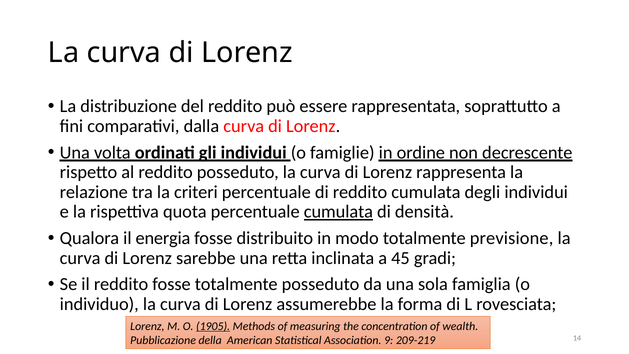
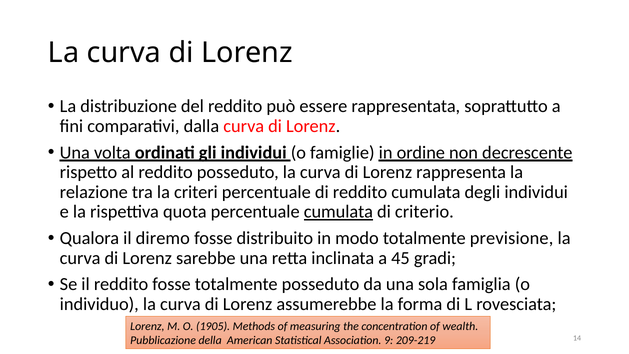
densità: densità -> criterio (424, 212)
energia: energia -> diremo (163, 238)
1905 underline: present -> none (213, 326)
